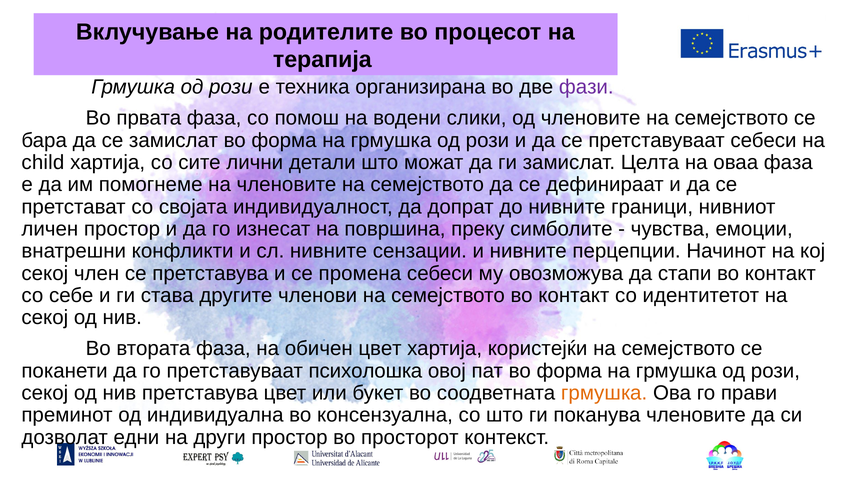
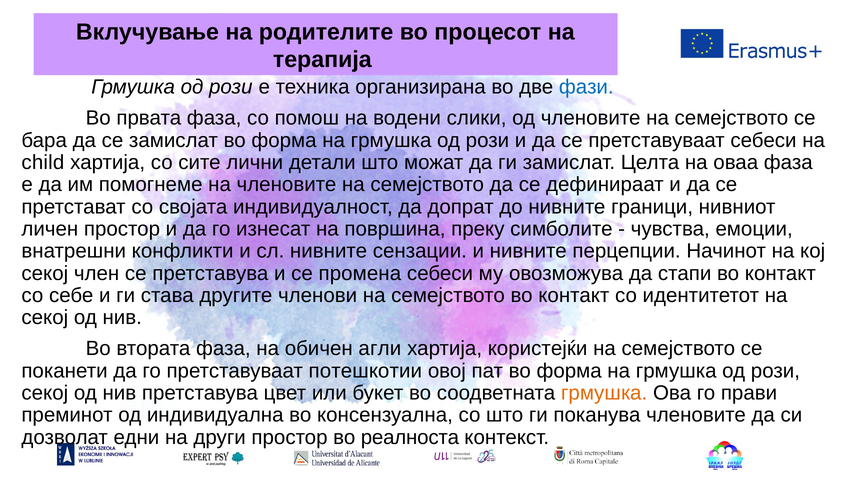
фази colour: purple -> blue (586, 87)
обичен цвет: цвет -> агли (380, 348)
психолошка: психолошка -> потешкотии (365, 370)
просторот: просторот -> реалноста (410, 437)
